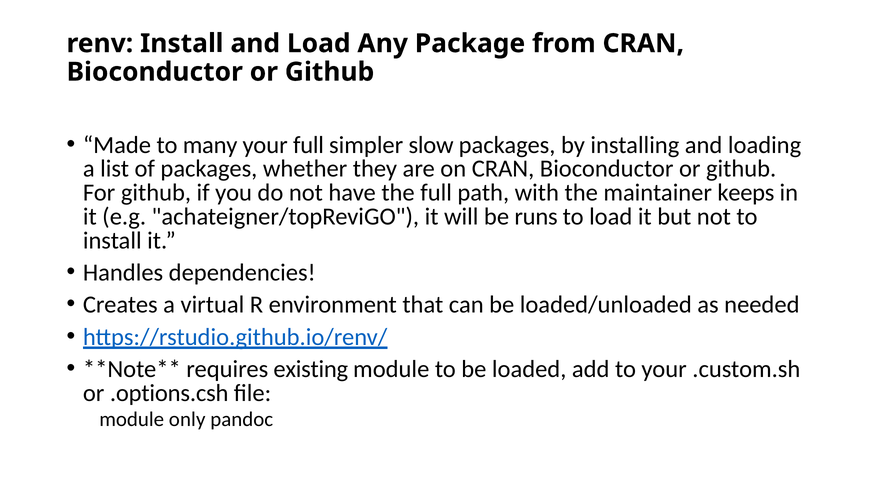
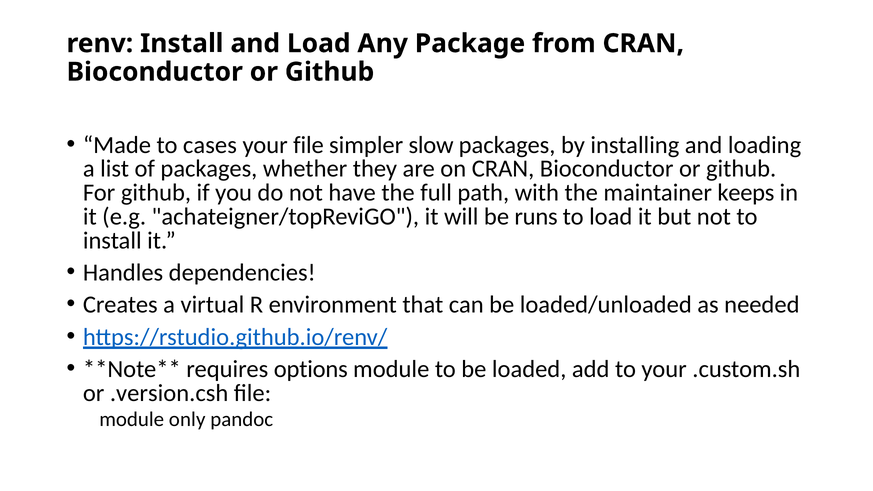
many: many -> cases (210, 145)
your full: full -> file (308, 145)
existing: existing -> options (311, 369)
.options.csh: .options.csh -> .version.csh (169, 393)
